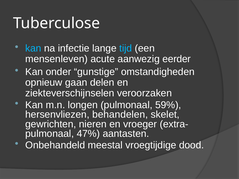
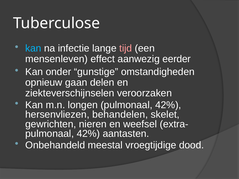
tijd colour: light blue -> pink (126, 48)
acute: acute -> effect (103, 59)
longen pulmonaal 59%: 59% -> 42% (168, 105)
vroeger: vroeger -> weefsel (140, 124)
47%: 47% -> 42% (88, 134)
